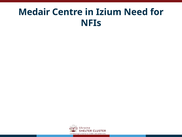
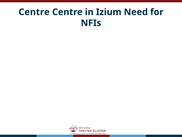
Medair: Medair -> Centre (34, 12)
